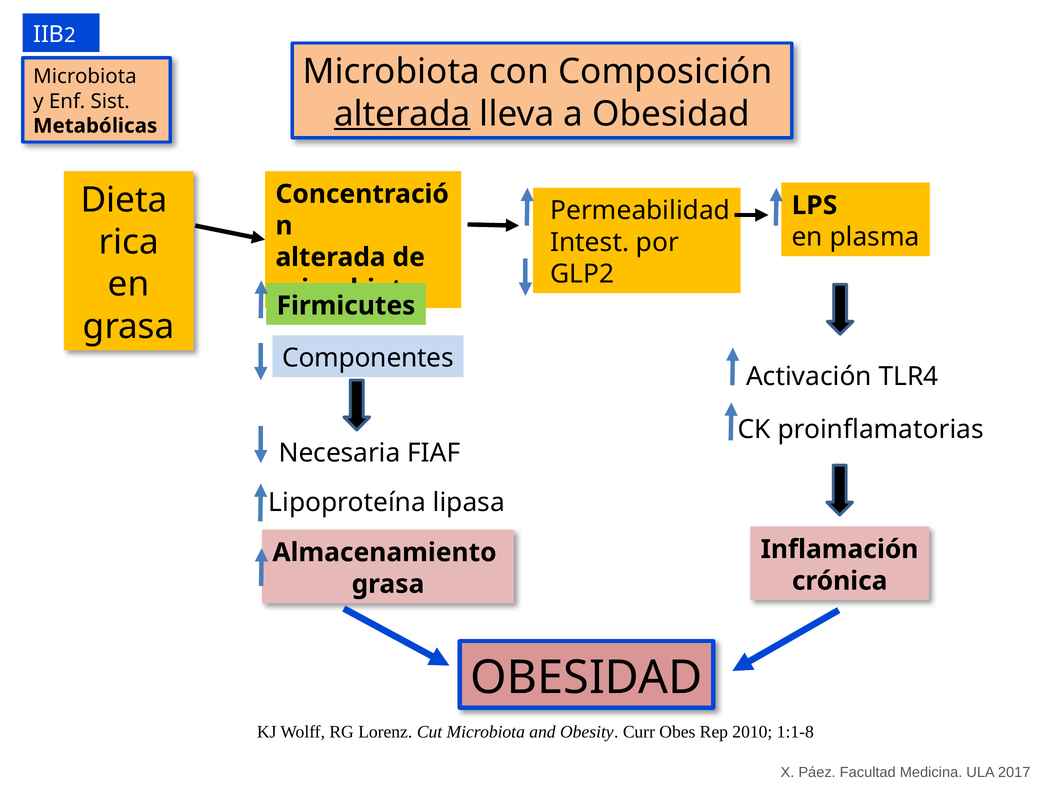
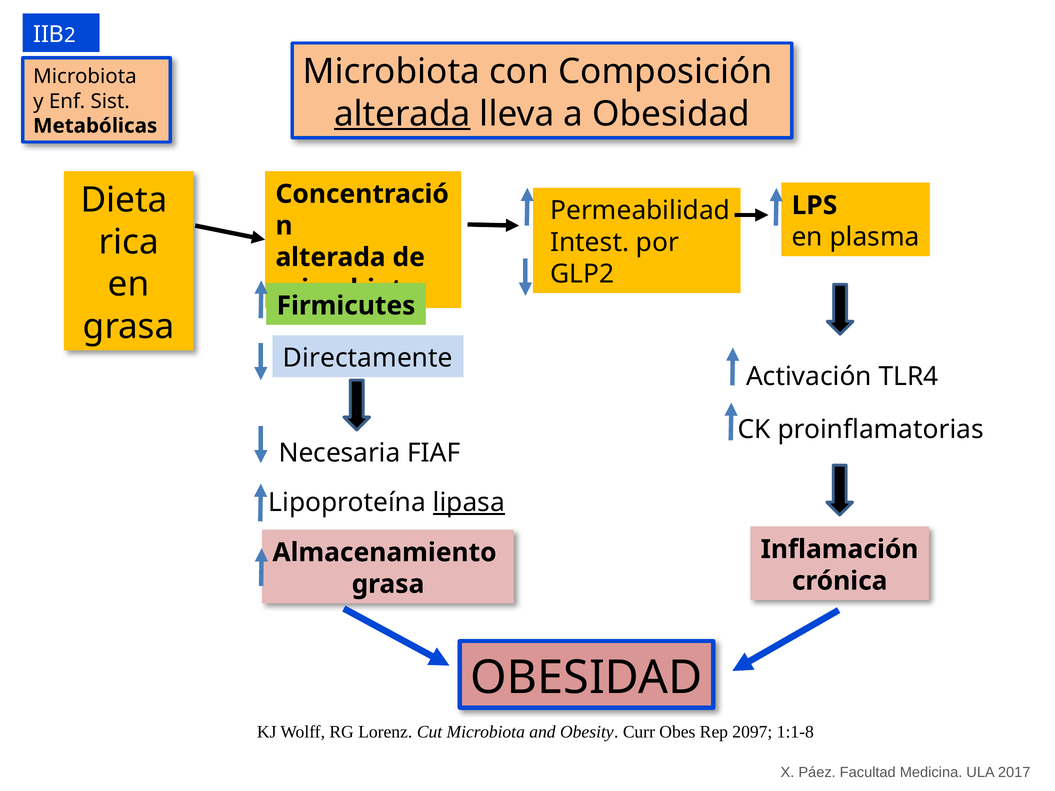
Componentes: Componentes -> Directamente (368, 358)
lipasa underline: none -> present (469, 503)
2010: 2010 -> 2097 (752, 732)
